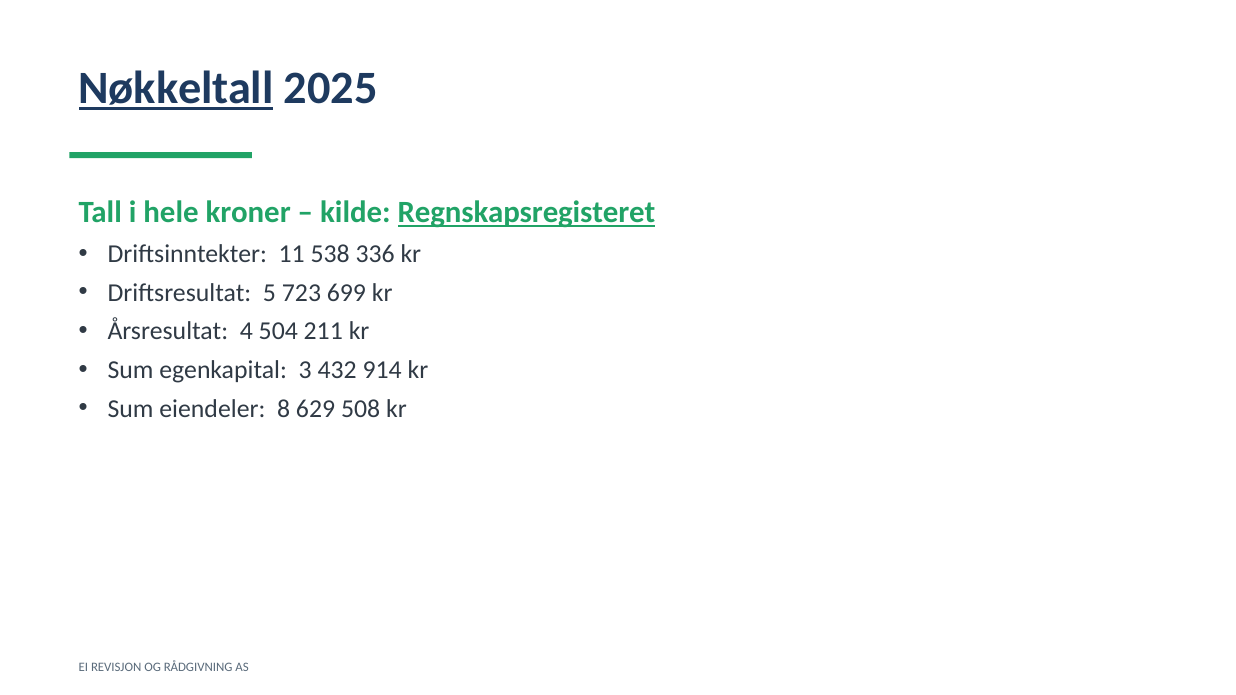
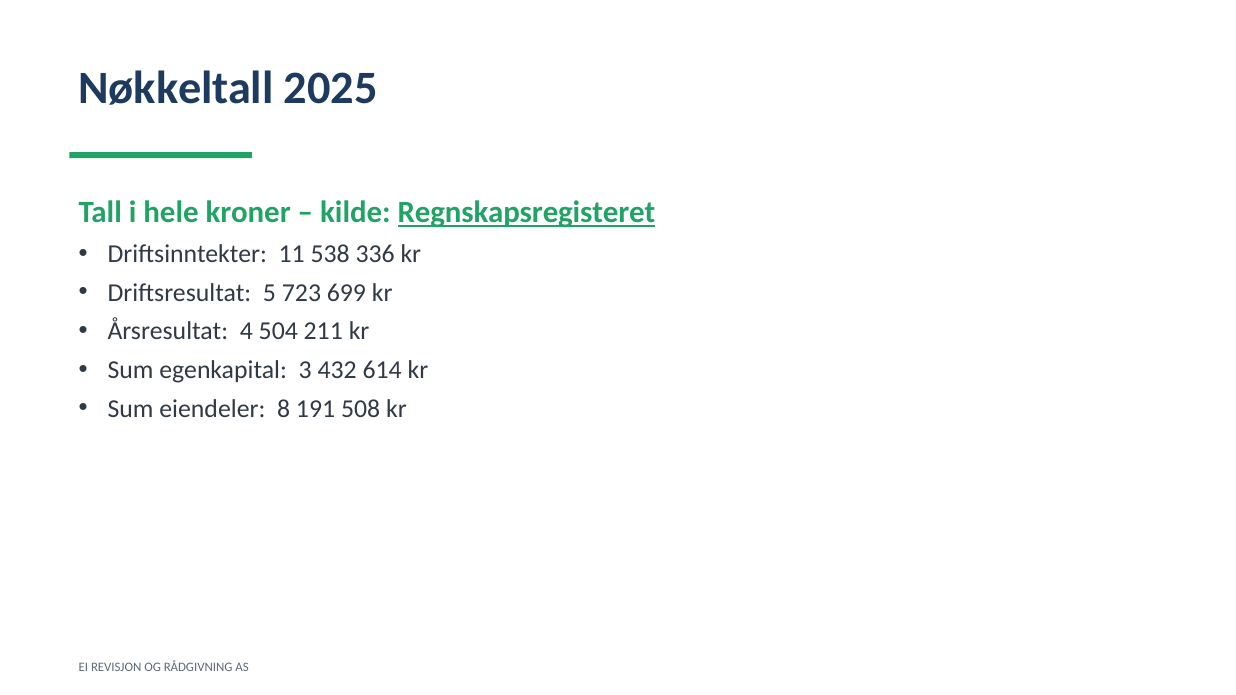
Nøkkeltall underline: present -> none (176, 88)
914: 914 -> 614 (382, 370)
629: 629 -> 191 (316, 409)
